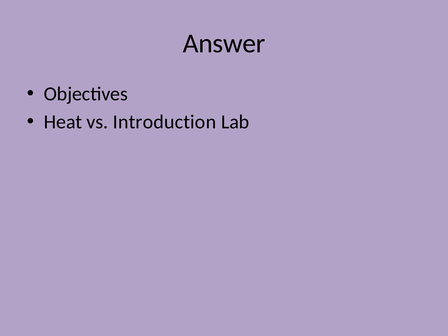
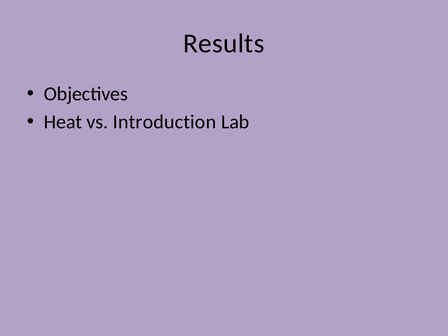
Answer: Answer -> Results (224, 43)
